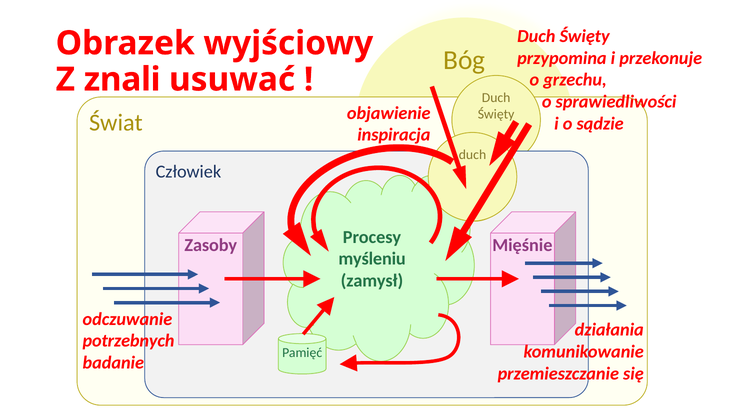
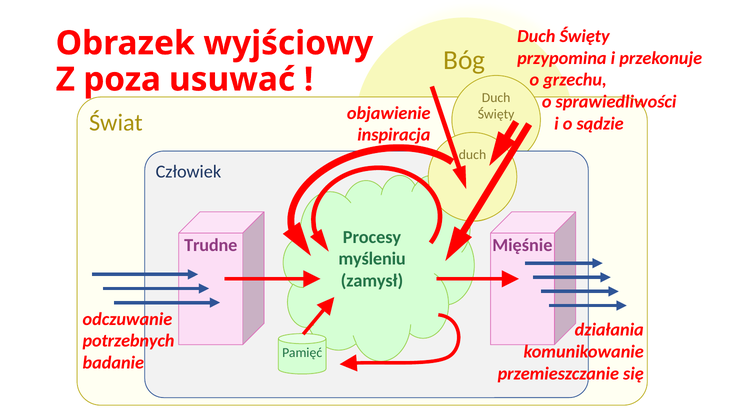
znali: znali -> poza (122, 79)
Zasoby: Zasoby -> Trudne (211, 245)
